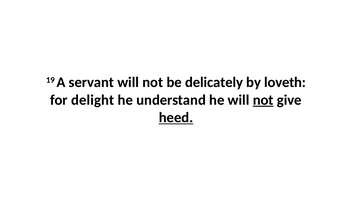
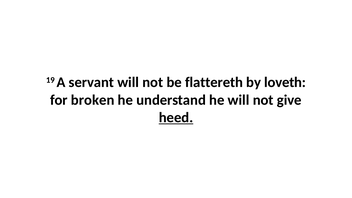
delicately: delicately -> flattereth (214, 82)
delight: delight -> broken (93, 100)
not underline: present -> none (263, 100)
